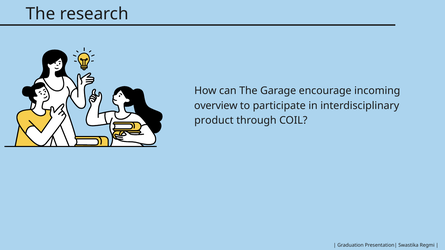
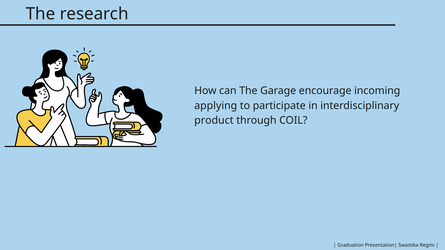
overview: overview -> applying (216, 106)
